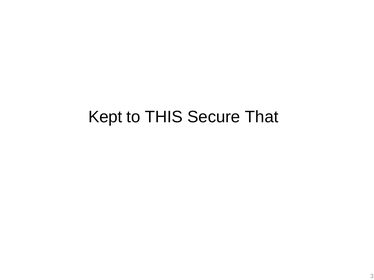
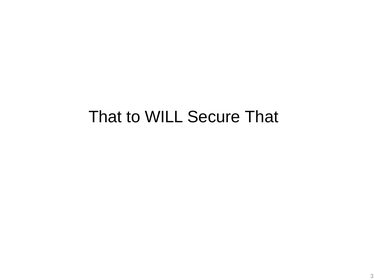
Kept: Kept -> That (105, 117)
THIS: THIS -> WILL (164, 117)
